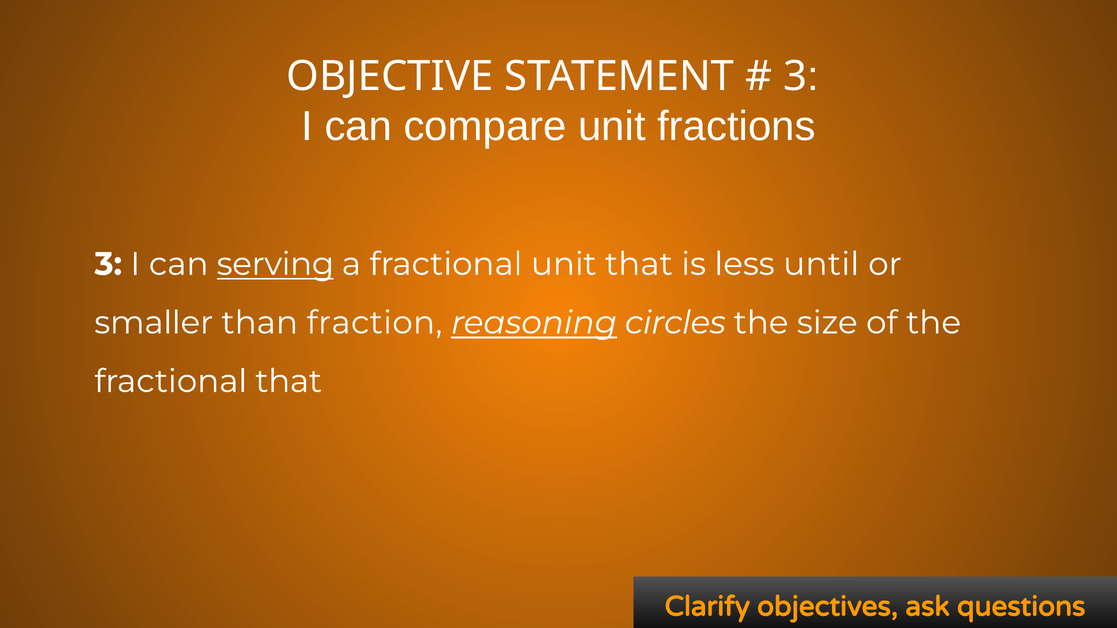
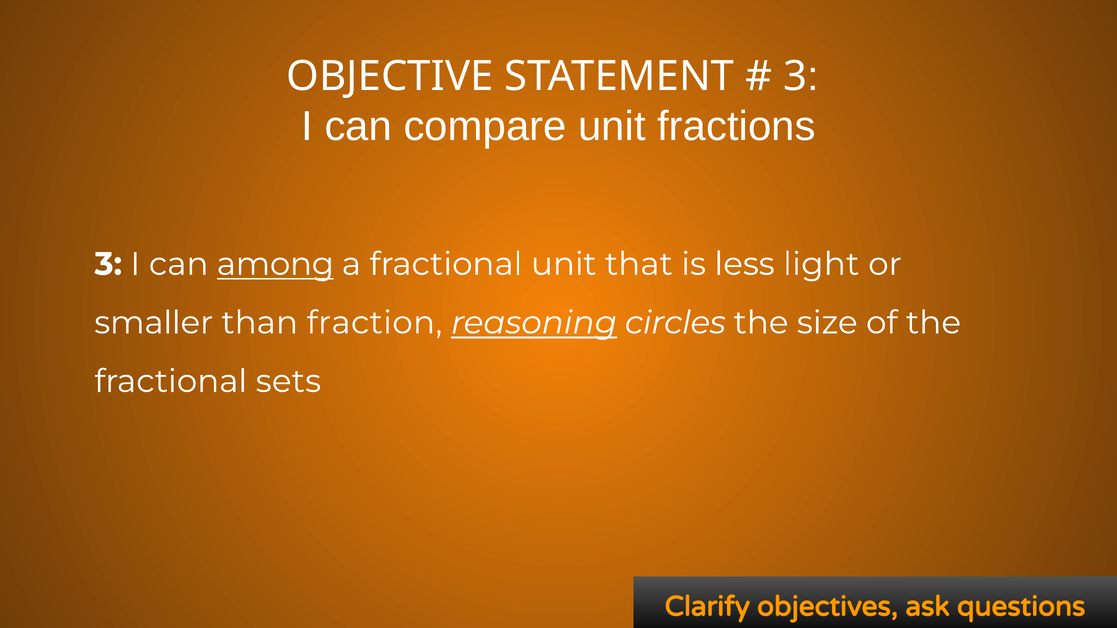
serving: serving -> among (275, 264)
until: until -> light (821, 264)
fractional that: that -> sets (288, 381)
